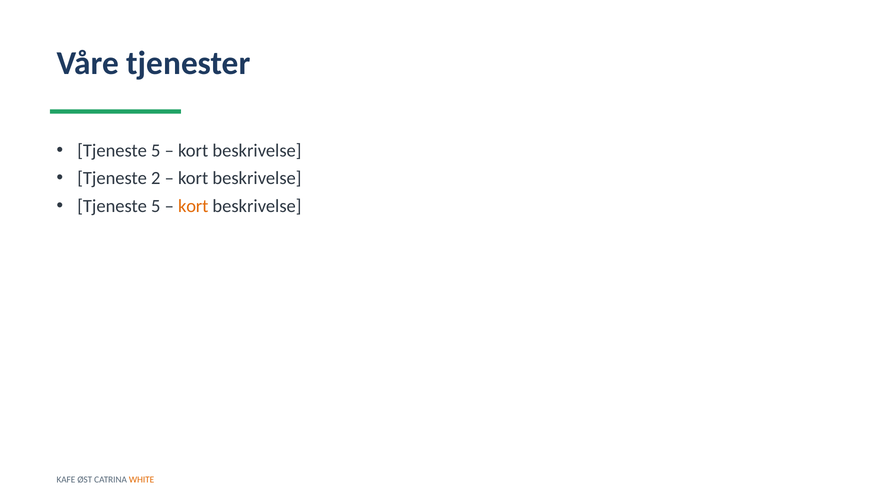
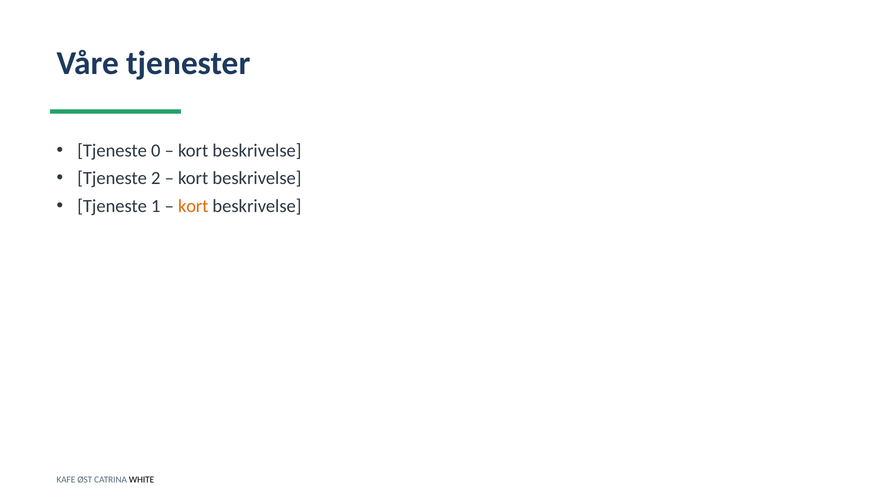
5: 5 -> 0 (156, 150)
5: 5 -> 1 (156, 206)
WHITE colour: orange -> black (142, 479)
